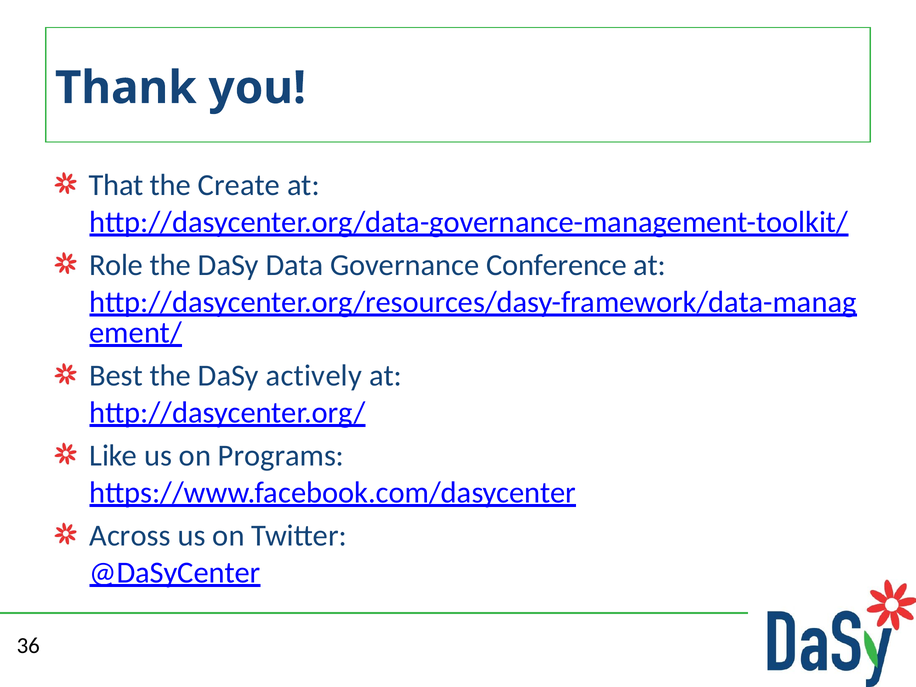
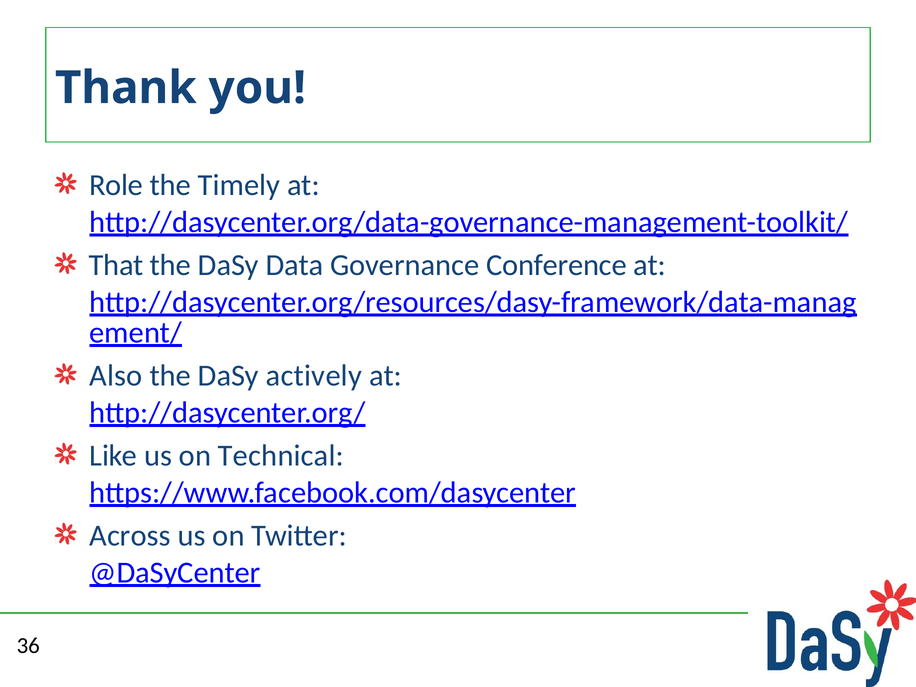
That: That -> Role (116, 185)
Create: Create -> Timely (239, 185)
Role: Role -> That (116, 265)
Best: Best -> Also (116, 376)
Programs: Programs -> Technical (281, 456)
